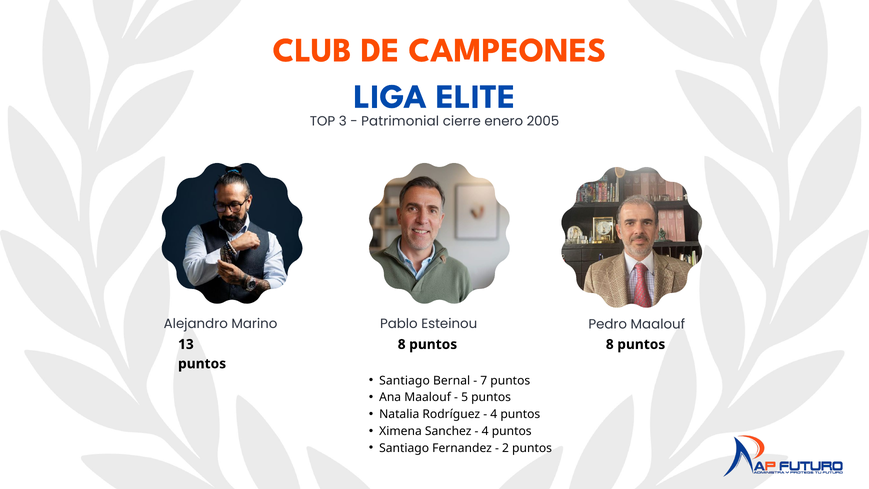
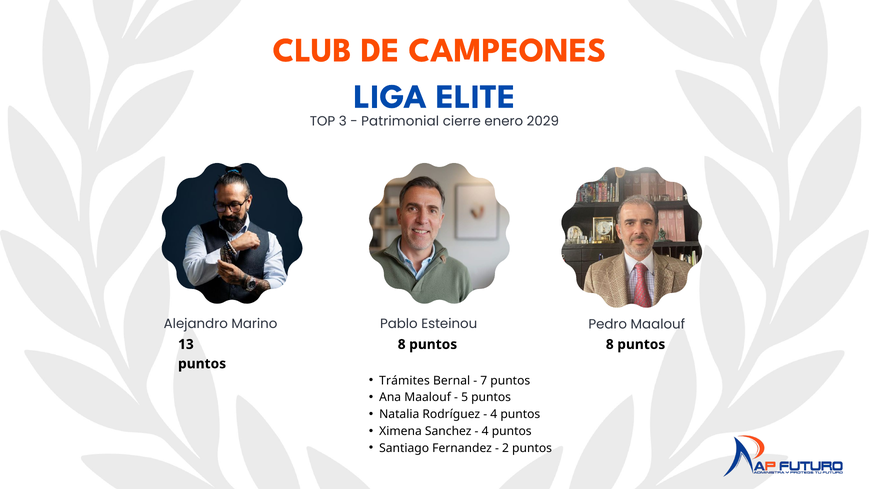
2005: 2005 -> 2029 (543, 121)
Santiago: Santiago -> Trámites (405, 380)
